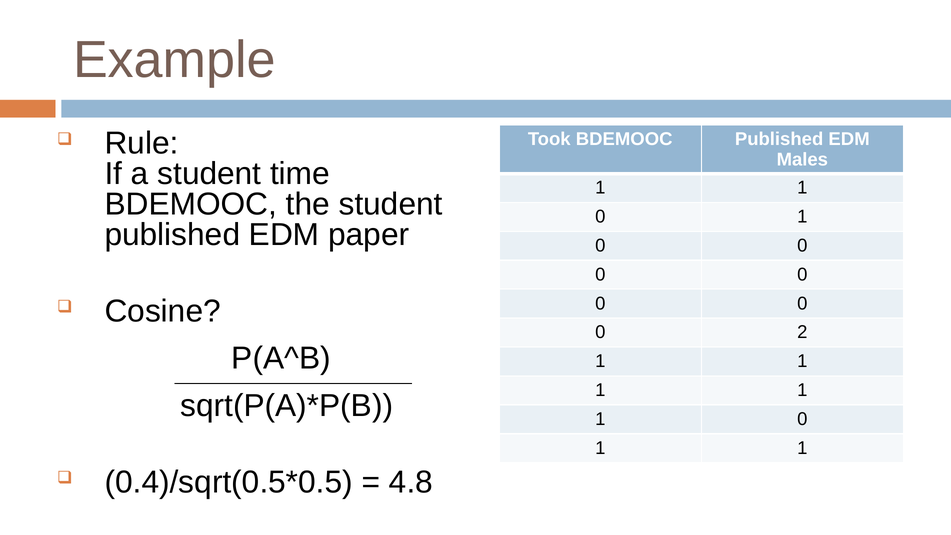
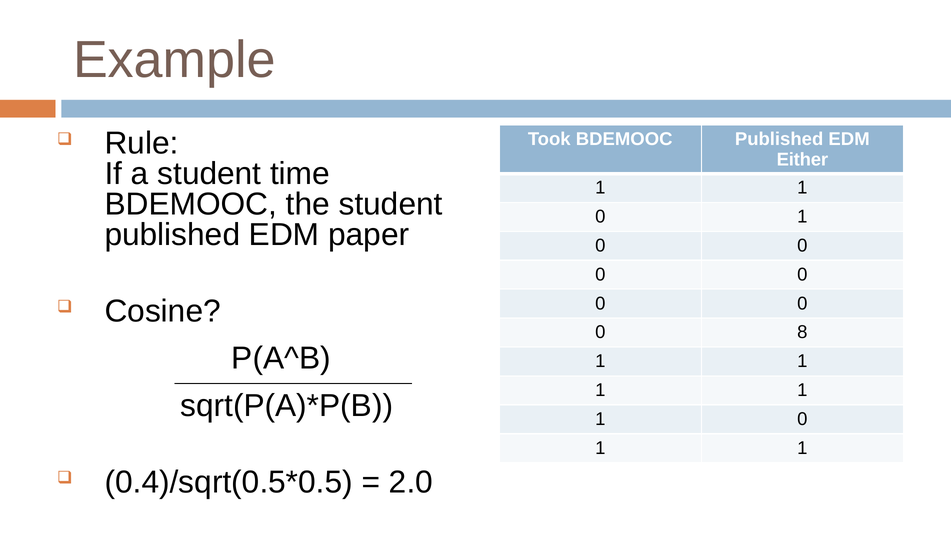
Males: Males -> Either (802, 160)
2: 2 -> 8 (802, 332)
4.8: 4.8 -> 2.0 (411, 482)
